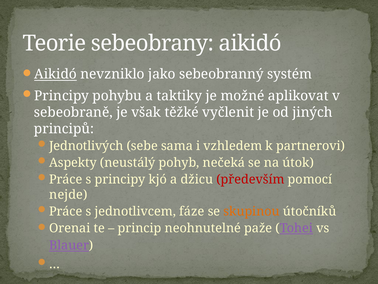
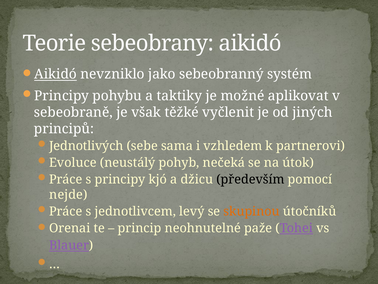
Aspekty: Aspekty -> Evoluce (73, 162)
především colour: red -> black (250, 179)
fáze: fáze -> levý (192, 211)
